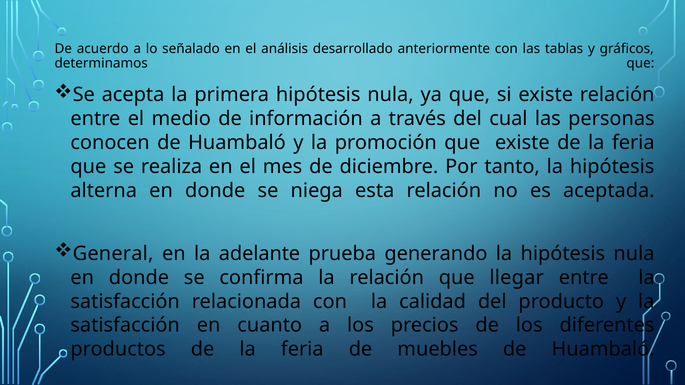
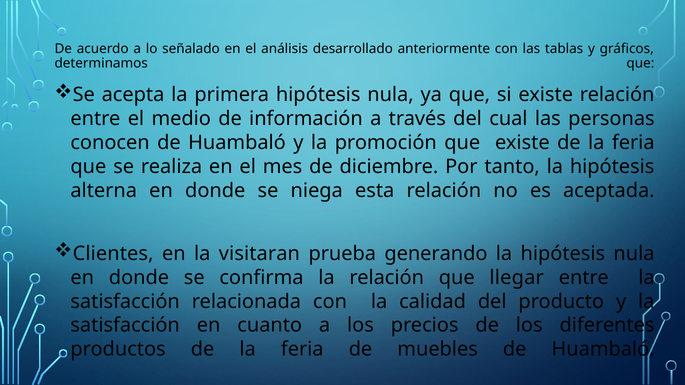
General: General -> Clientes (113, 254)
adelante: adelante -> visitaran (259, 254)
